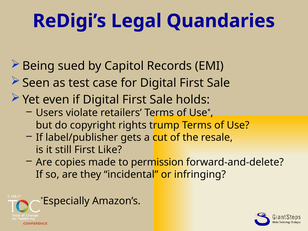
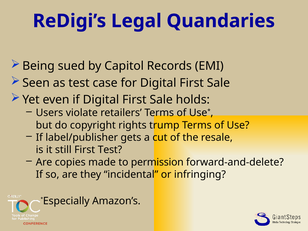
First Like: Like -> Test (110, 150)
